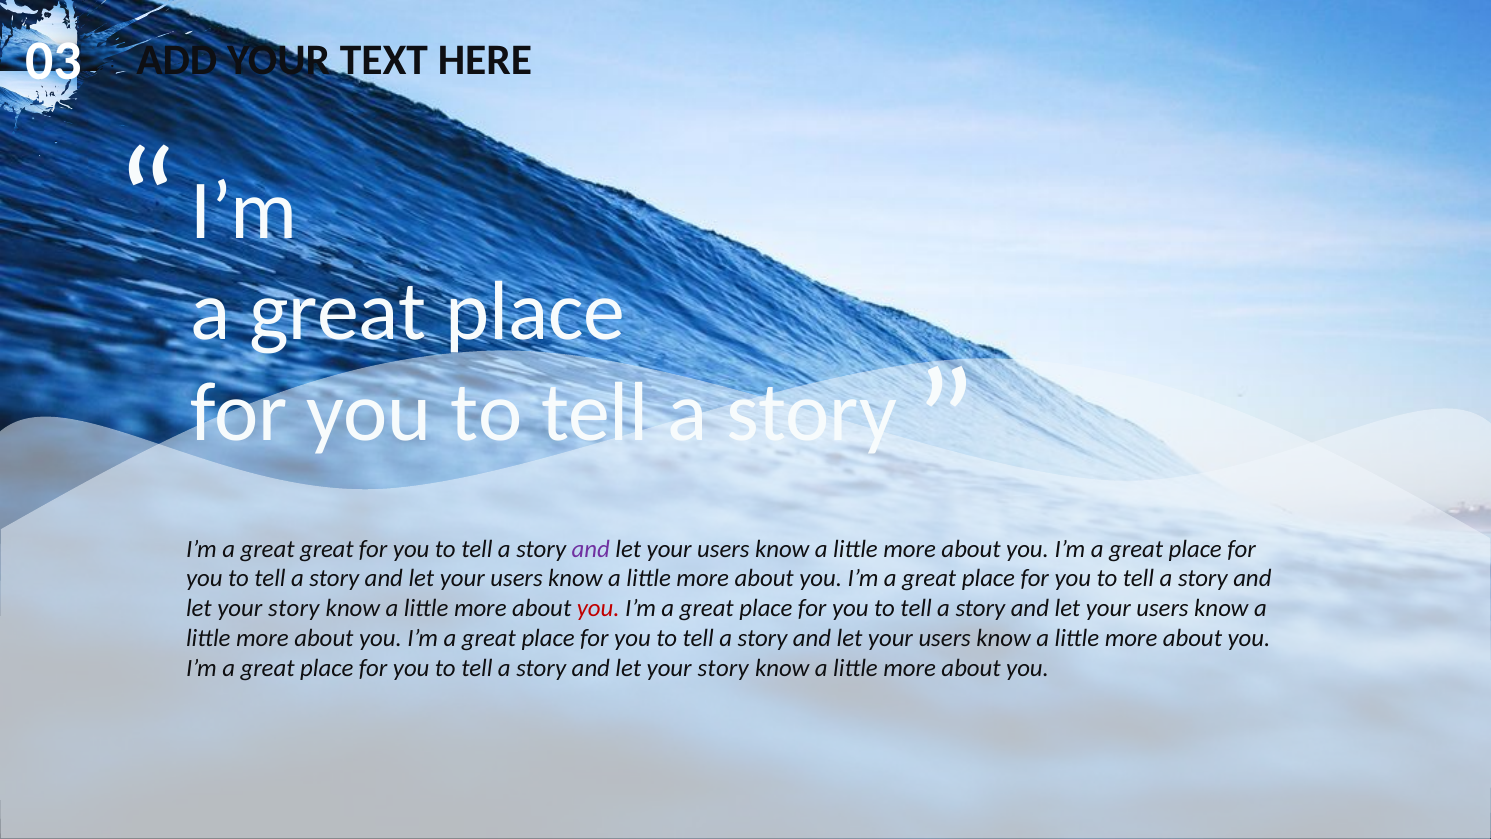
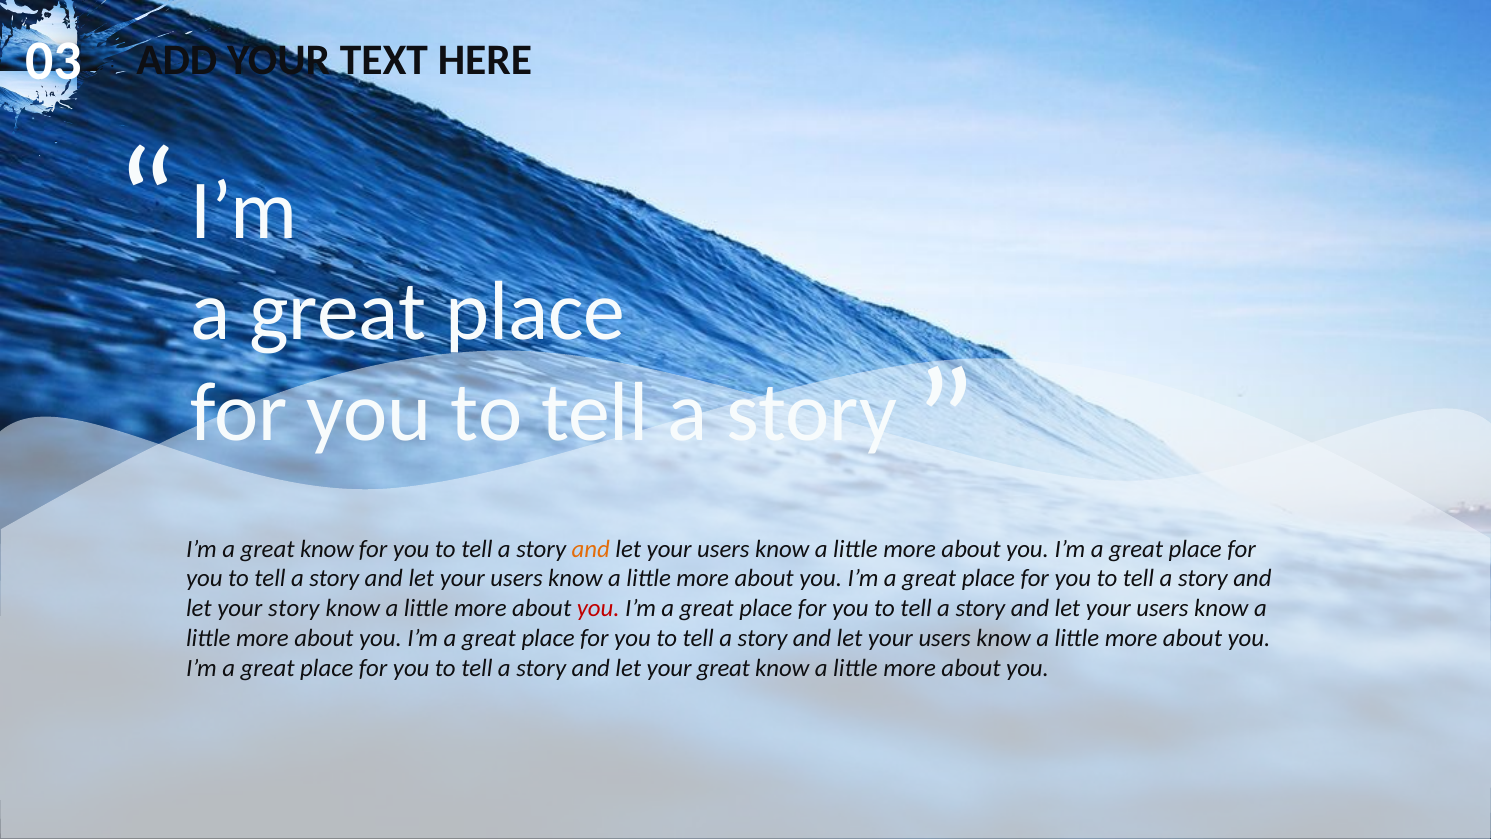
a great great: great -> know (327, 549)
and colour: purple -> orange (591, 549)
story: story -> great (723, 668)
